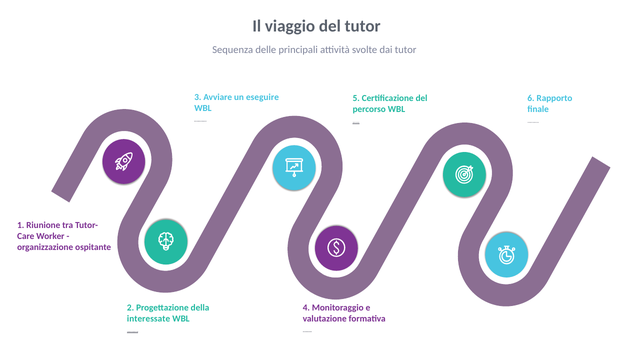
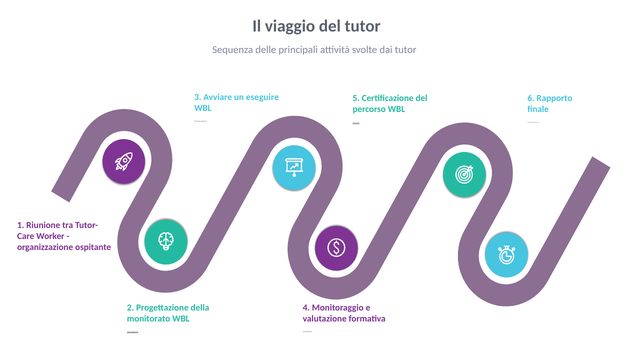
interessate: interessate -> monitorato (149, 319)
